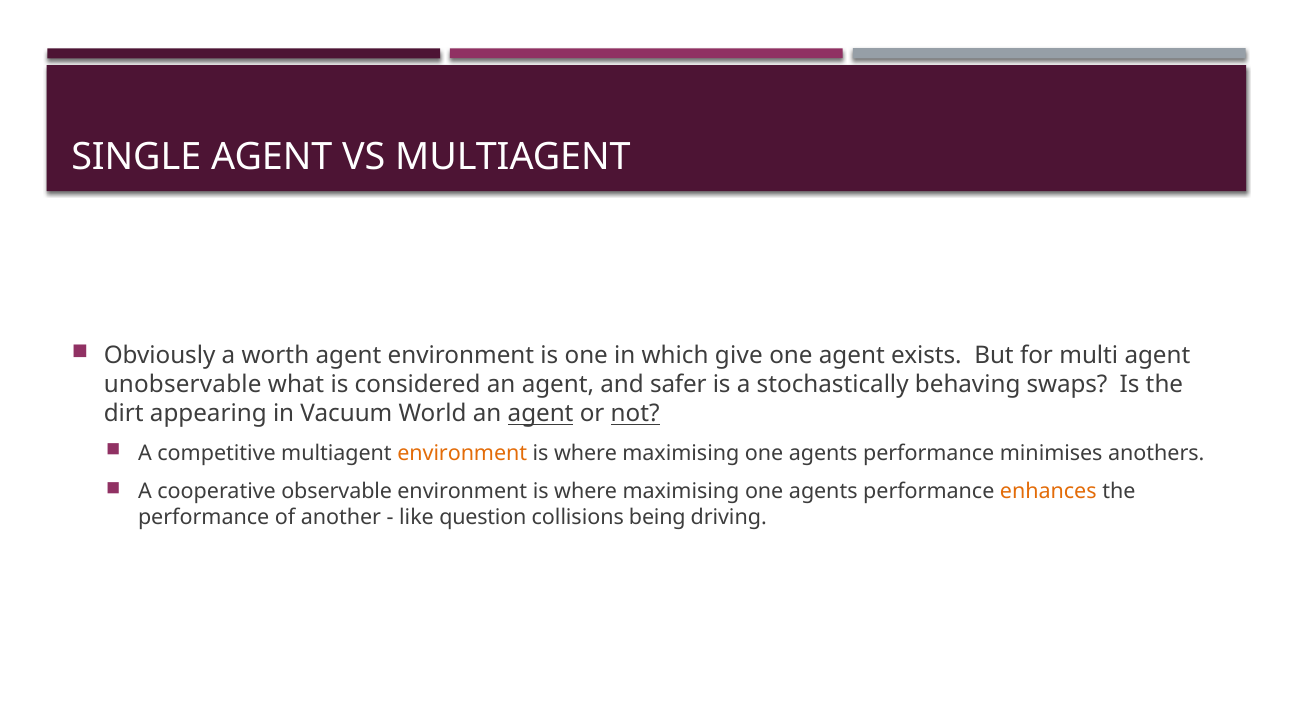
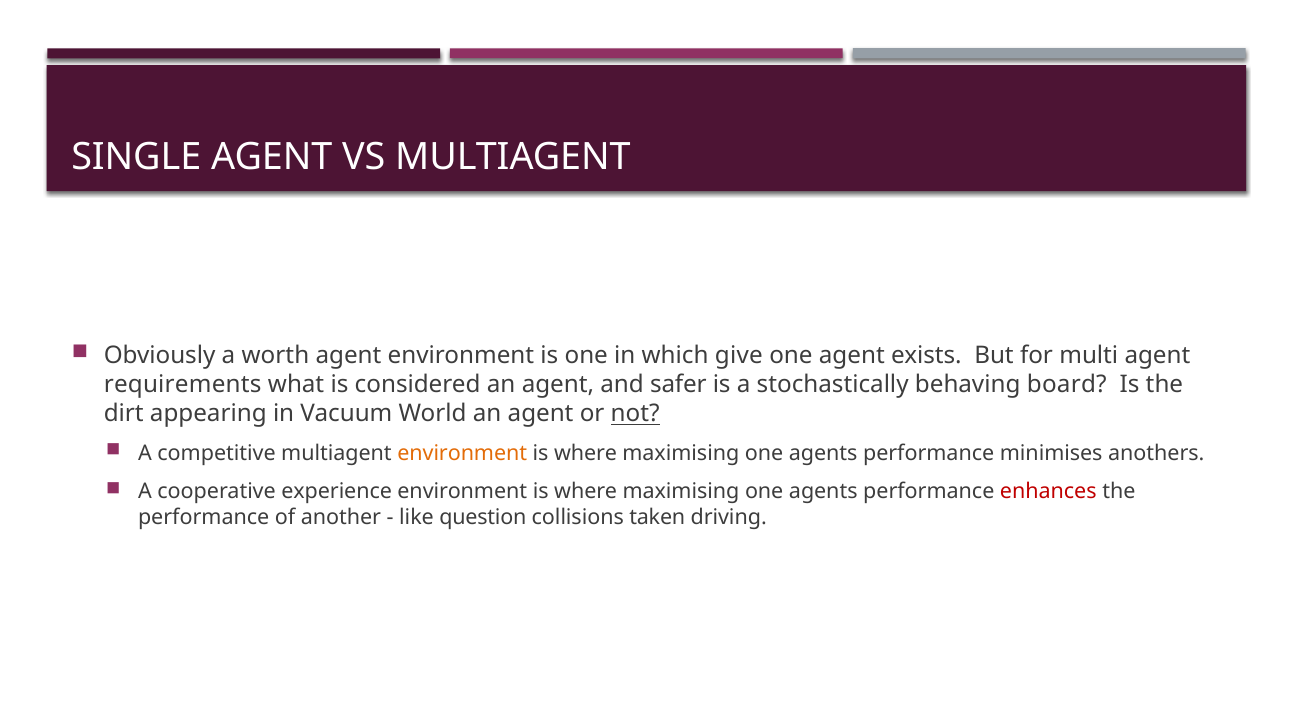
unobservable: unobservable -> requirements (183, 385)
swaps: swaps -> board (1067, 385)
agent underline: present -> none (541, 414)
observable: observable -> experience (337, 492)
enhances colour: orange -> red (1048, 492)
being: being -> taken (657, 518)
